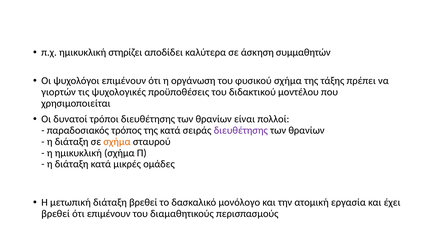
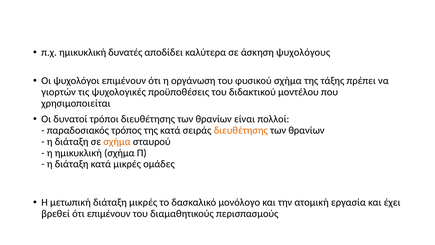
στηρίζει: στηρίζει -> δυνατές (125, 52)
συμμαθητών: συμμαθητών -> ψυχολόγους (303, 52)
διευθέτησης colour: purple -> orange (241, 130)
διάταξη βρεθεί: βρεθεί -> μικρές (143, 202)
